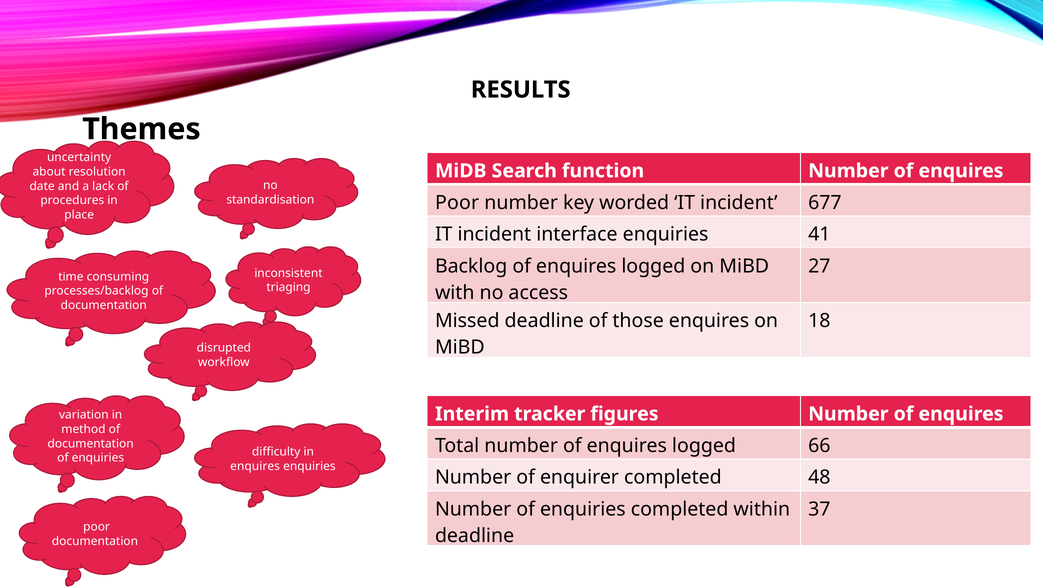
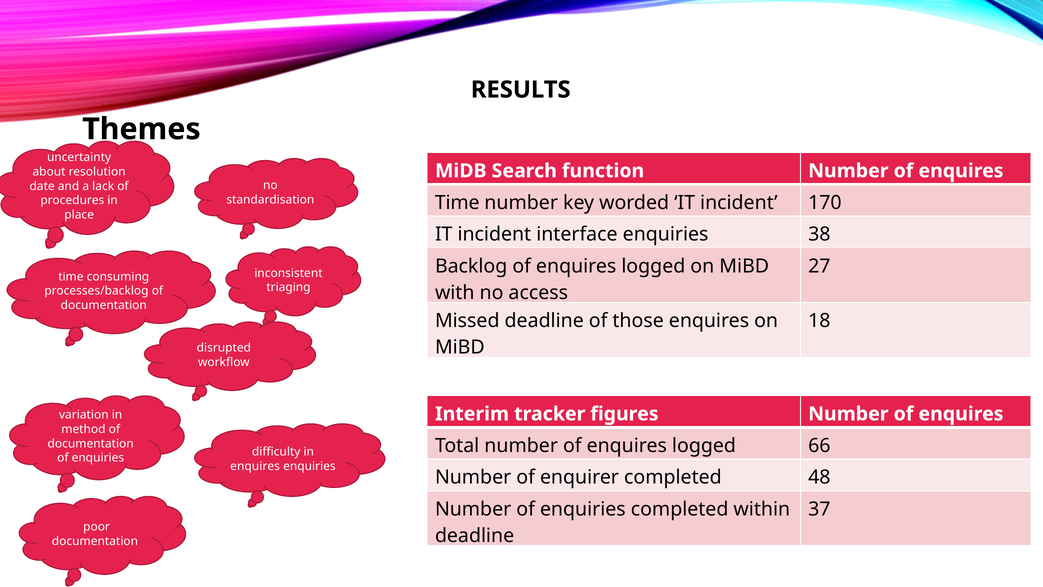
Poor: Poor -> Time (457, 203)
677: 677 -> 170 (825, 203)
41: 41 -> 38 (819, 234)
